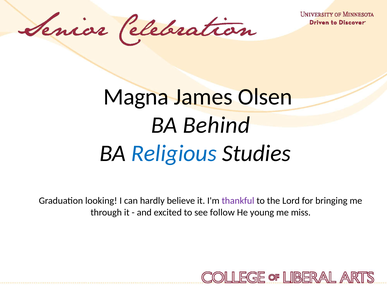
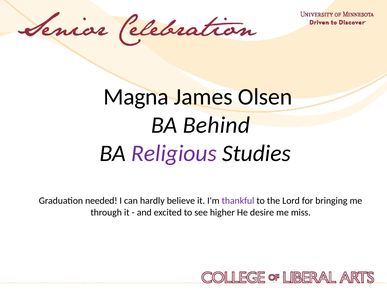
Religious colour: blue -> purple (174, 154)
looking: looking -> needed (101, 201)
follow: follow -> higher (222, 213)
young: young -> desire (262, 213)
